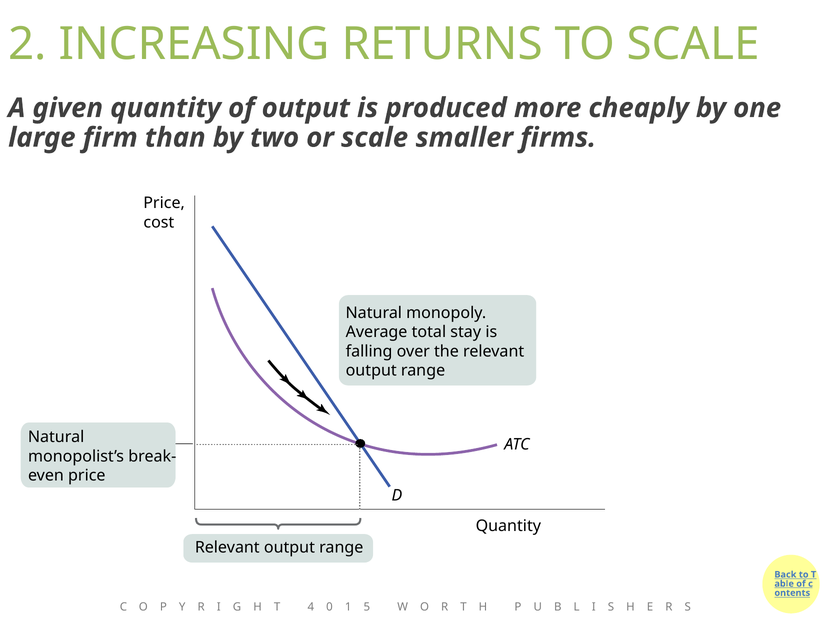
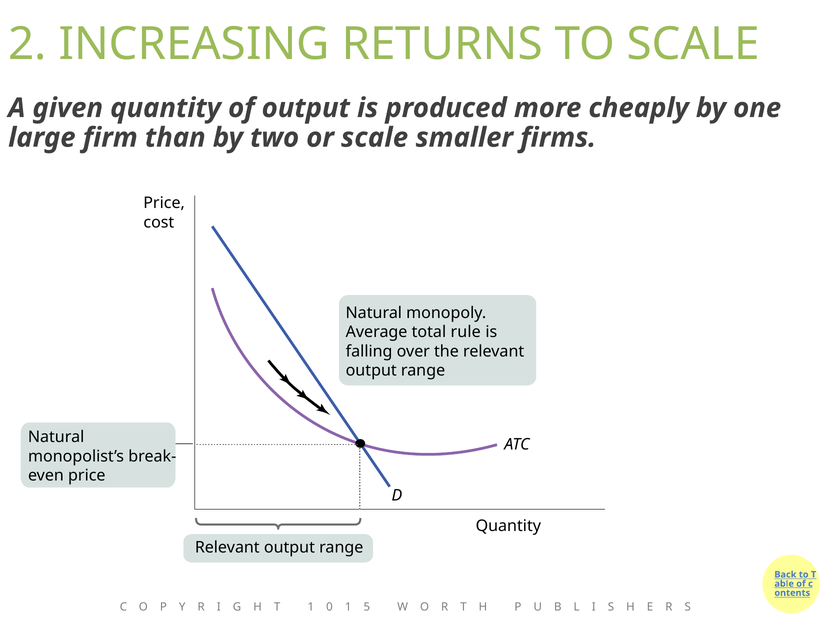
stay: stay -> rule (466, 333)
4: 4 -> 1 (311, 607)
